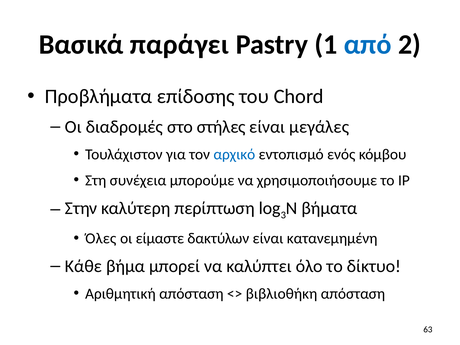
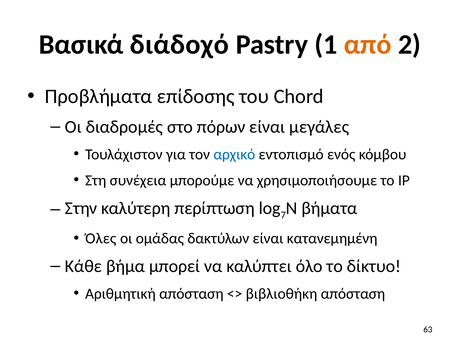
παράγει: παράγει -> διάδοχό (179, 45)
από colour: blue -> orange (368, 45)
στήλες: στήλες -> πόρων (221, 127)
3: 3 -> 7 (283, 215)
είμαστε: είμαστε -> ομάδας (160, 239)
